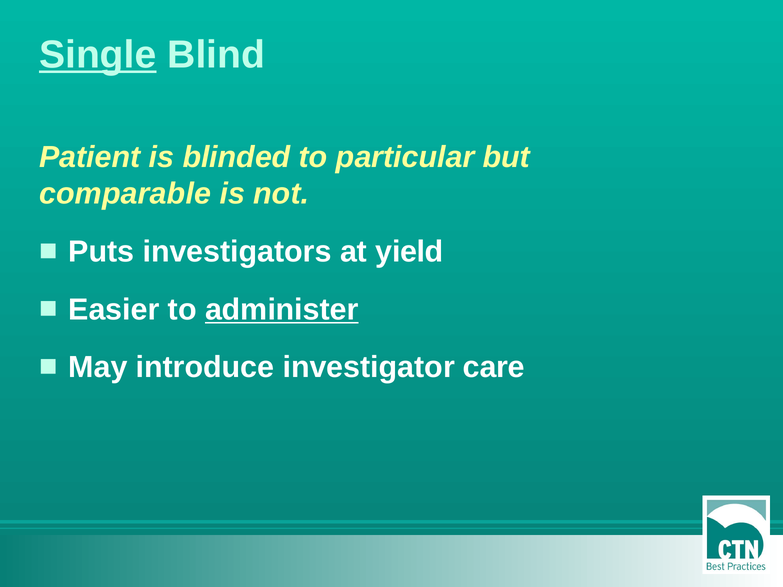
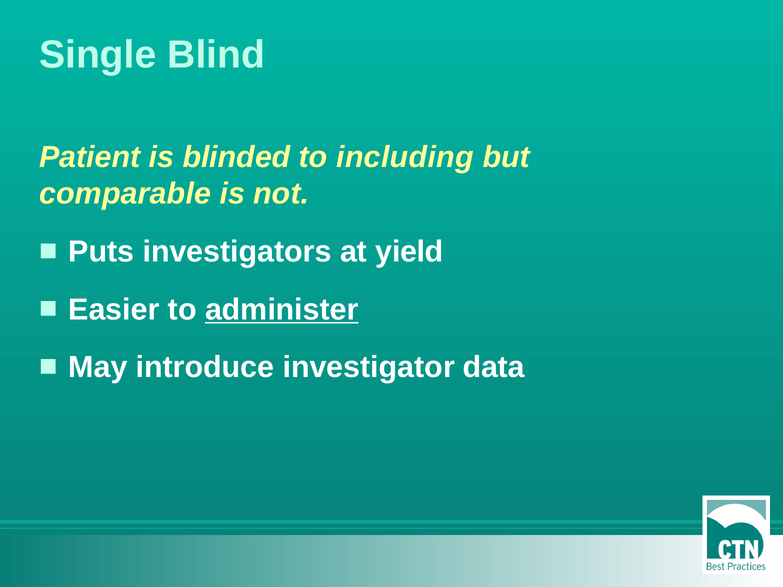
Single underline: present -> none (98, 55)
particular: particular -> including (405, 157)
care: care -> data (494, 368)
